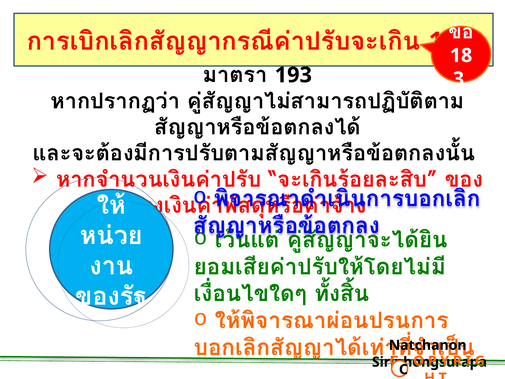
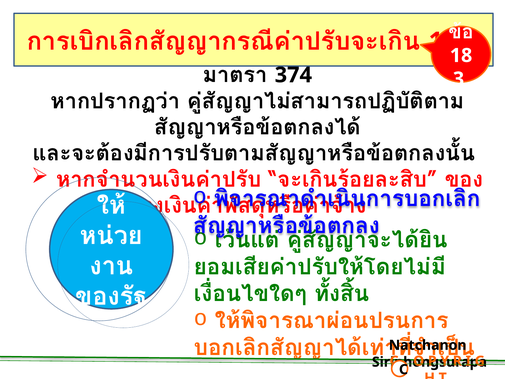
193: 193 -> 374 (293, 75)
